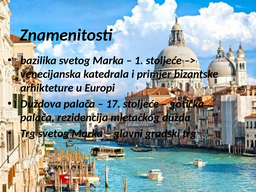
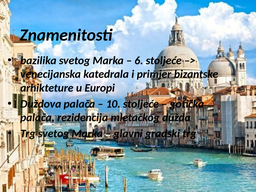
1: 1 -> 6 (139, 61)
17: 17 -> 10 (113, 104)
